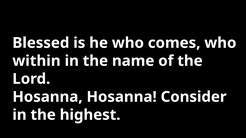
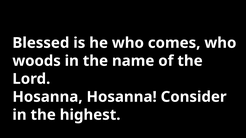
within: within -> woods (37, 61)
